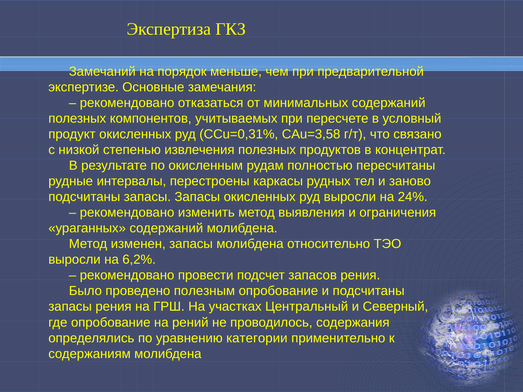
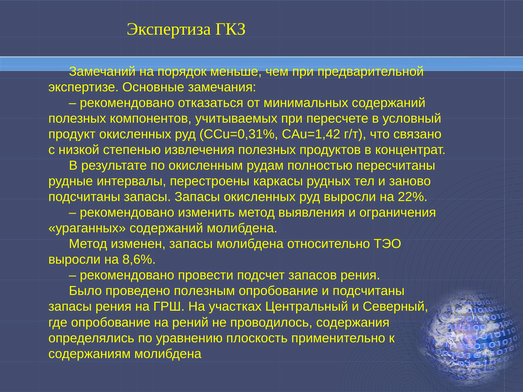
CAu=3,58: CAu=3,58 -> CAu=1,42 (311, 134)
24%: 24% -> 22% (413, 197)
6,2%: 6,2% -> 8,6% (139, 260)
категории: категории -> плоскость (257, 338)
